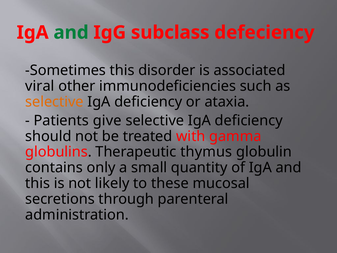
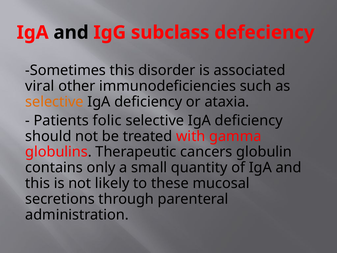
and colour: green -> black (71, 32)
give: give -> folic (107, 120)
thymus: thymus -> cancers (206, 152)
